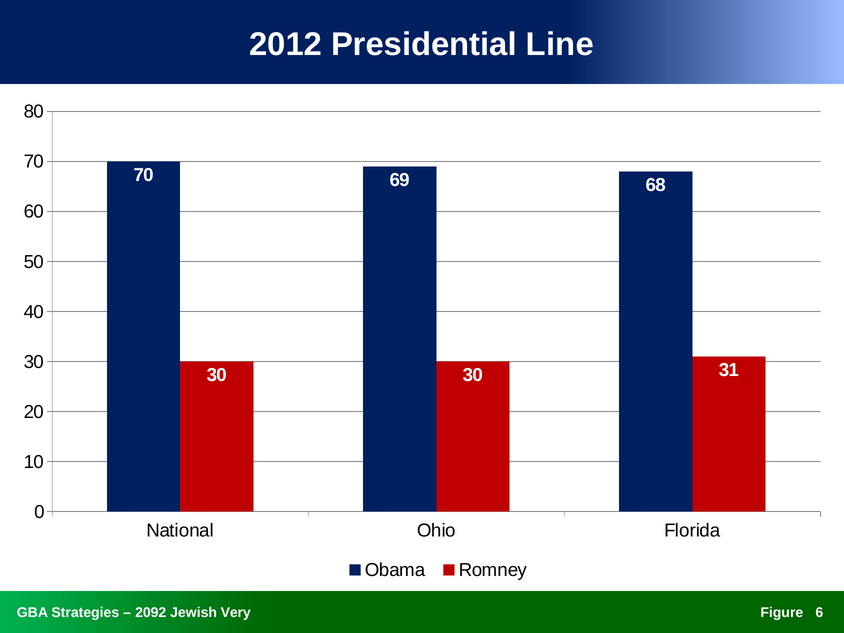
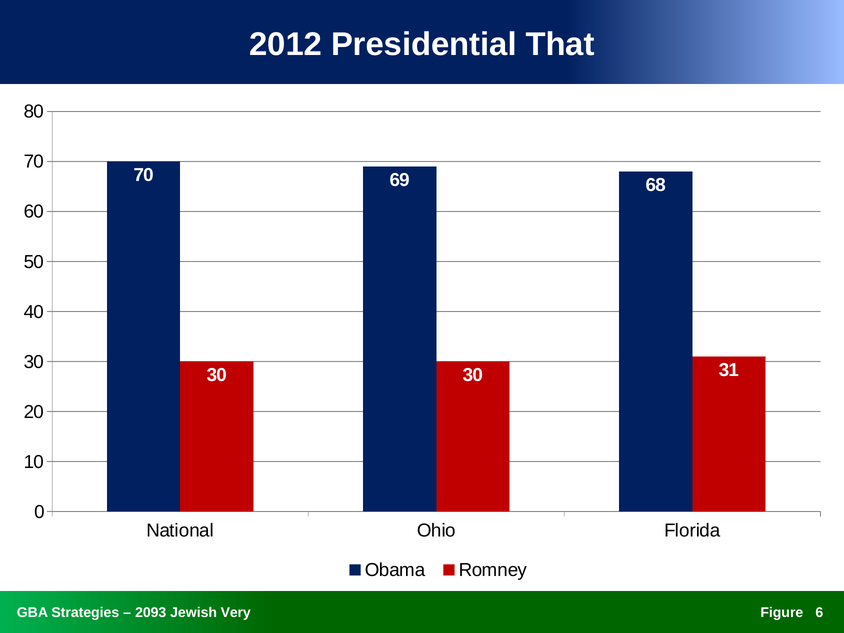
Line: Line -> That (560, 44)
2092: 2092 -> 2093 (151, 613)
